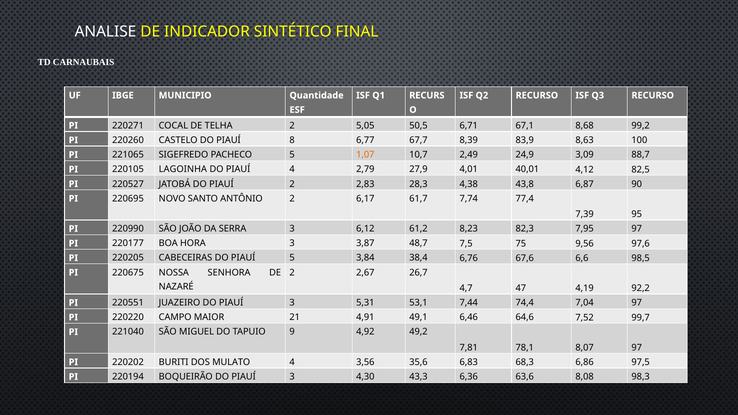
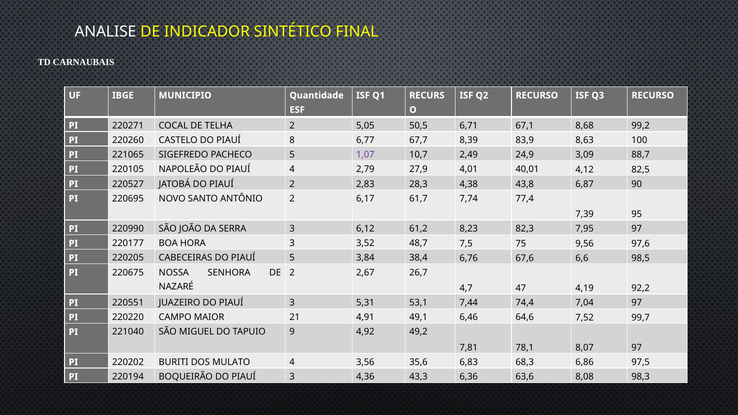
1,07 colour: orange -> purple (365, 155)
LAGOINHA: LAGOINHA -> NAPOLEÃO (183, 169)
3,87: 3,87 -> 3,52 (365, 243)
4,30: 4,30 -> 4,36 (365, 377)
